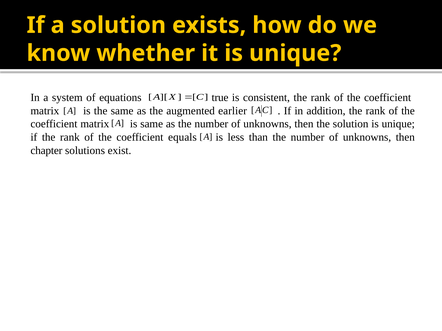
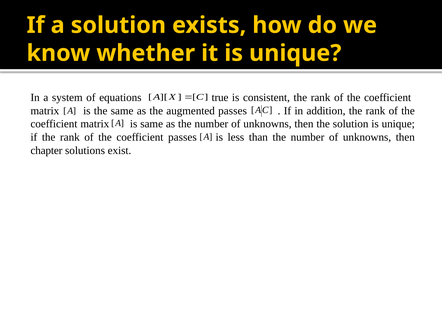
augmented earlier: earlier -> passes (233, 111)
coefficient equals: equals -> passes (182, 137)
